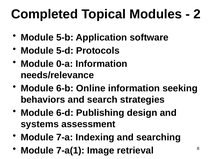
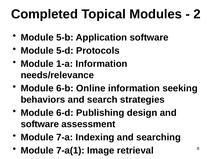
0-a: 0-a -> 1-a (65, 64)
systems: systems -> software (40, 124)
